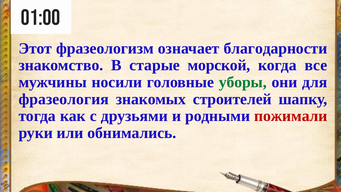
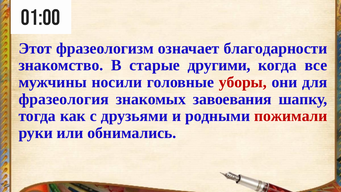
морской: морской -> другими (219, 65)
уборы colour: green -> red (243, 82)
строителей: строителей -> завоевания (232, 99)
